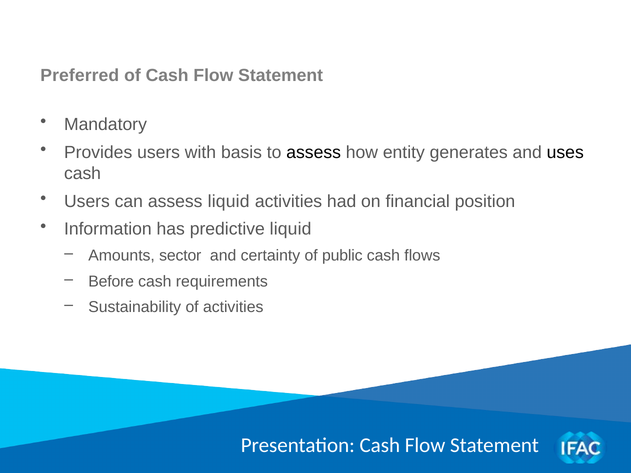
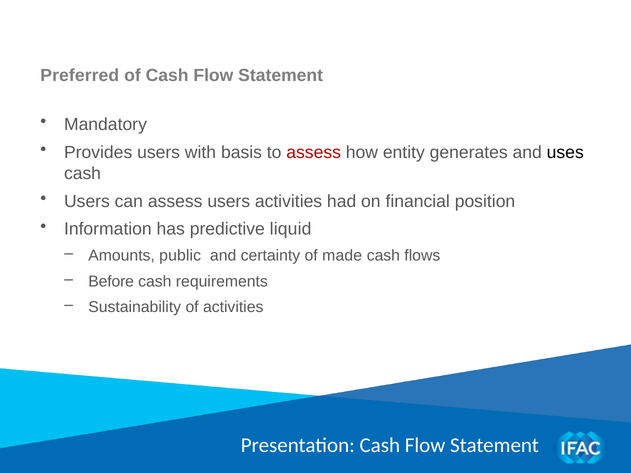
assess colour: black -> red (314, 152)
assess liquid: liquid -> users (229, 201)
sector: sector -> public (180, 256)
public: public -> made (342, 256)
